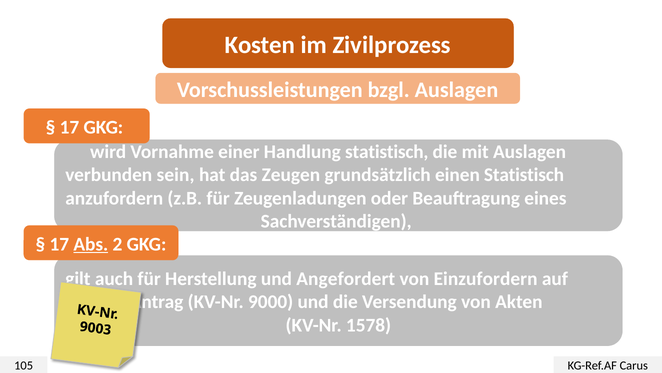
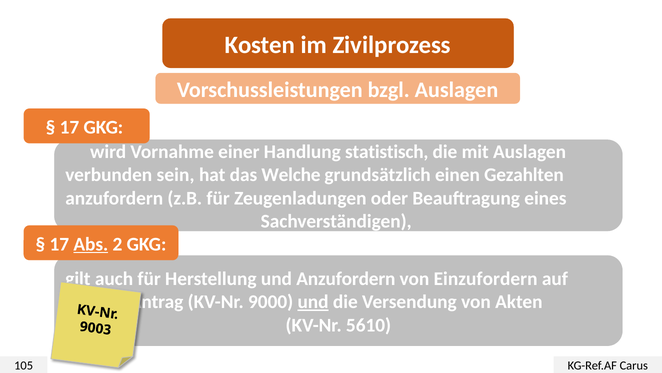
Zeugen: Zeugen -> Welche (291, 175)
einen Statistisch: Statistisch -> Gezahlten (524, 175)
und Angefordert: Angefordert -> Anzufordern (346, 278)
und underline: none -> present (313, 301)
1578: 1578 -> 5610 (369, 325)
